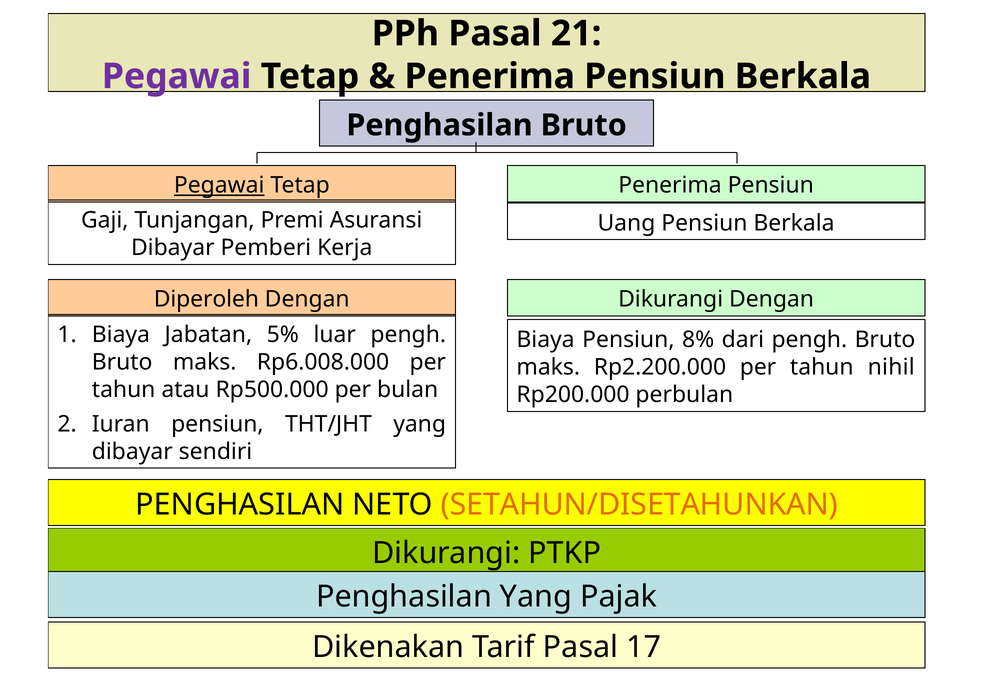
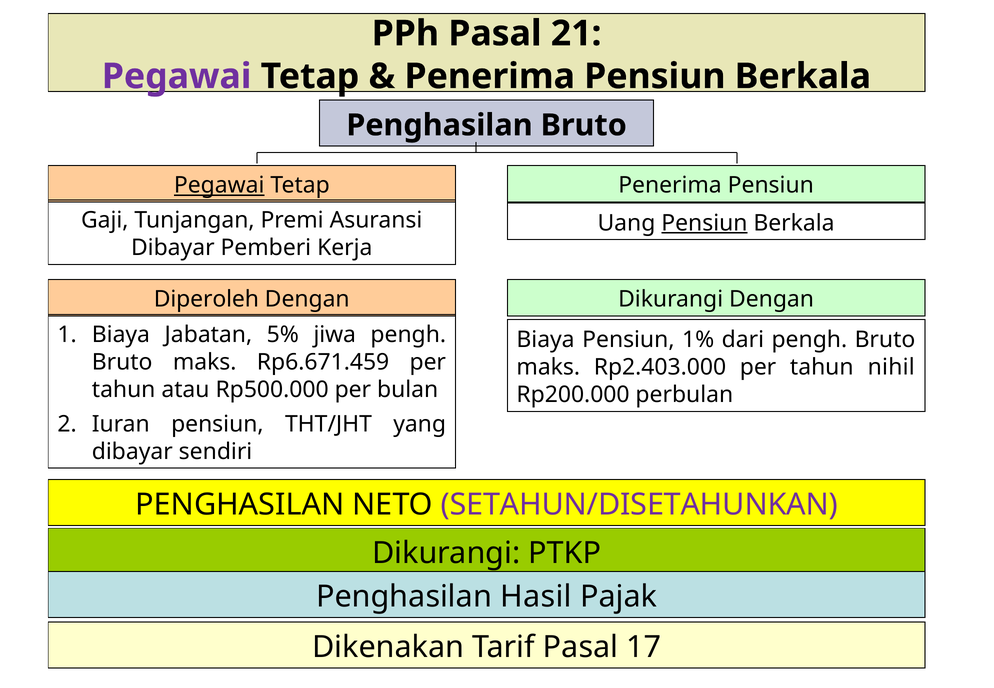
Pensiun underline: none -> present (704, 223)
luar: luar -> jiwa (335, 335)
8%: 8% -> 1% (698, 340)
Rp6.008.000: Rp6.008.000 -> Rp6.671.459 (323, 362)
Rp2.200.000: Rp2.200.000 -> Rp2.403.000 (660, 367)
SETAHUN/DISETAHUNKAN colour: orange -> purple (639, 505)
Penghasilan Yang: Yang -> Hasil (536, 597)
